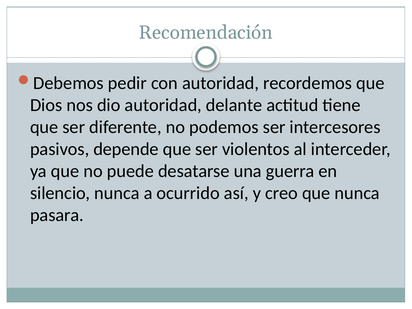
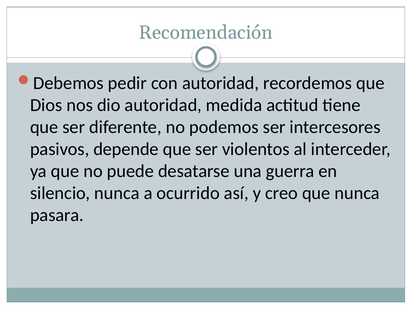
delante: delante -> medida (234, 105)
